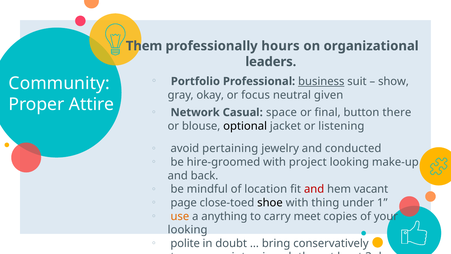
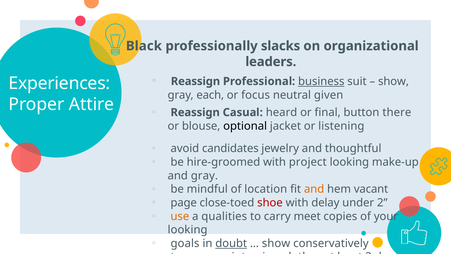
Them: Them -> Black (144, 46)
hours: hours -> slacks (281, 46)
Portfolio: Portfolio -> Reassign (195, 81)
Community: Community -> Experiences (59, 83)
okay: okay -> each (210, 95)
Network: Network -> Reassign (195, 112)
space: space -> heard (282, 112)
pertaining: pertaining -> candidates (230, 148)
conducted: conducted -> thoughtful (353, 148)
and back: back -> gray (204, 175)
and colour: red -> orange (314, 189)
shoe colour: black -> red (270, 202)
thing: thing -> delay (325, 202)
1: 1 -> 2 (382, 202)
anything: anything -> qualities (224, 216)
polite: polite -> goals (185, 243)
doubt underline: none -> present (231, 243)
bring: bring -> show (276, 243)
